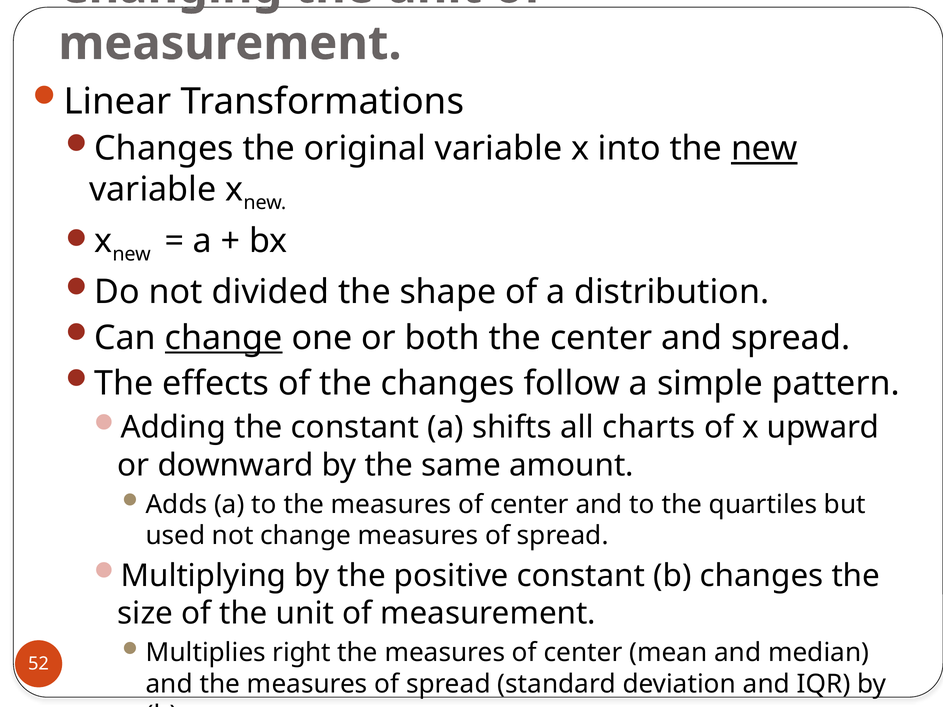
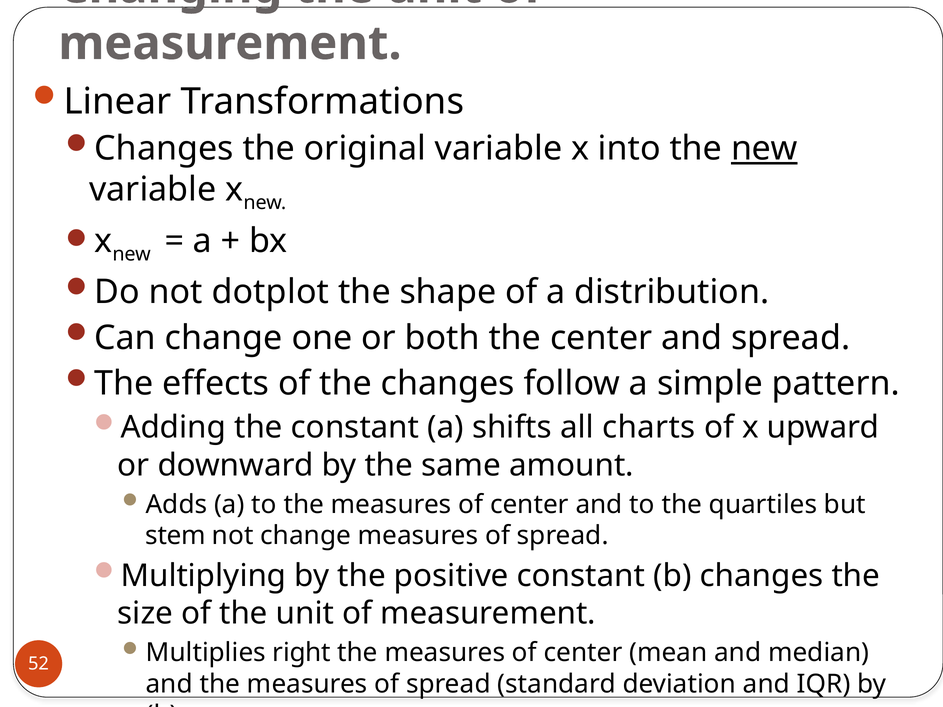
divided: divided -> dotplot (270, 292)
change underline: present -> none (224, 338)
used: used -> stem (176, 536)
